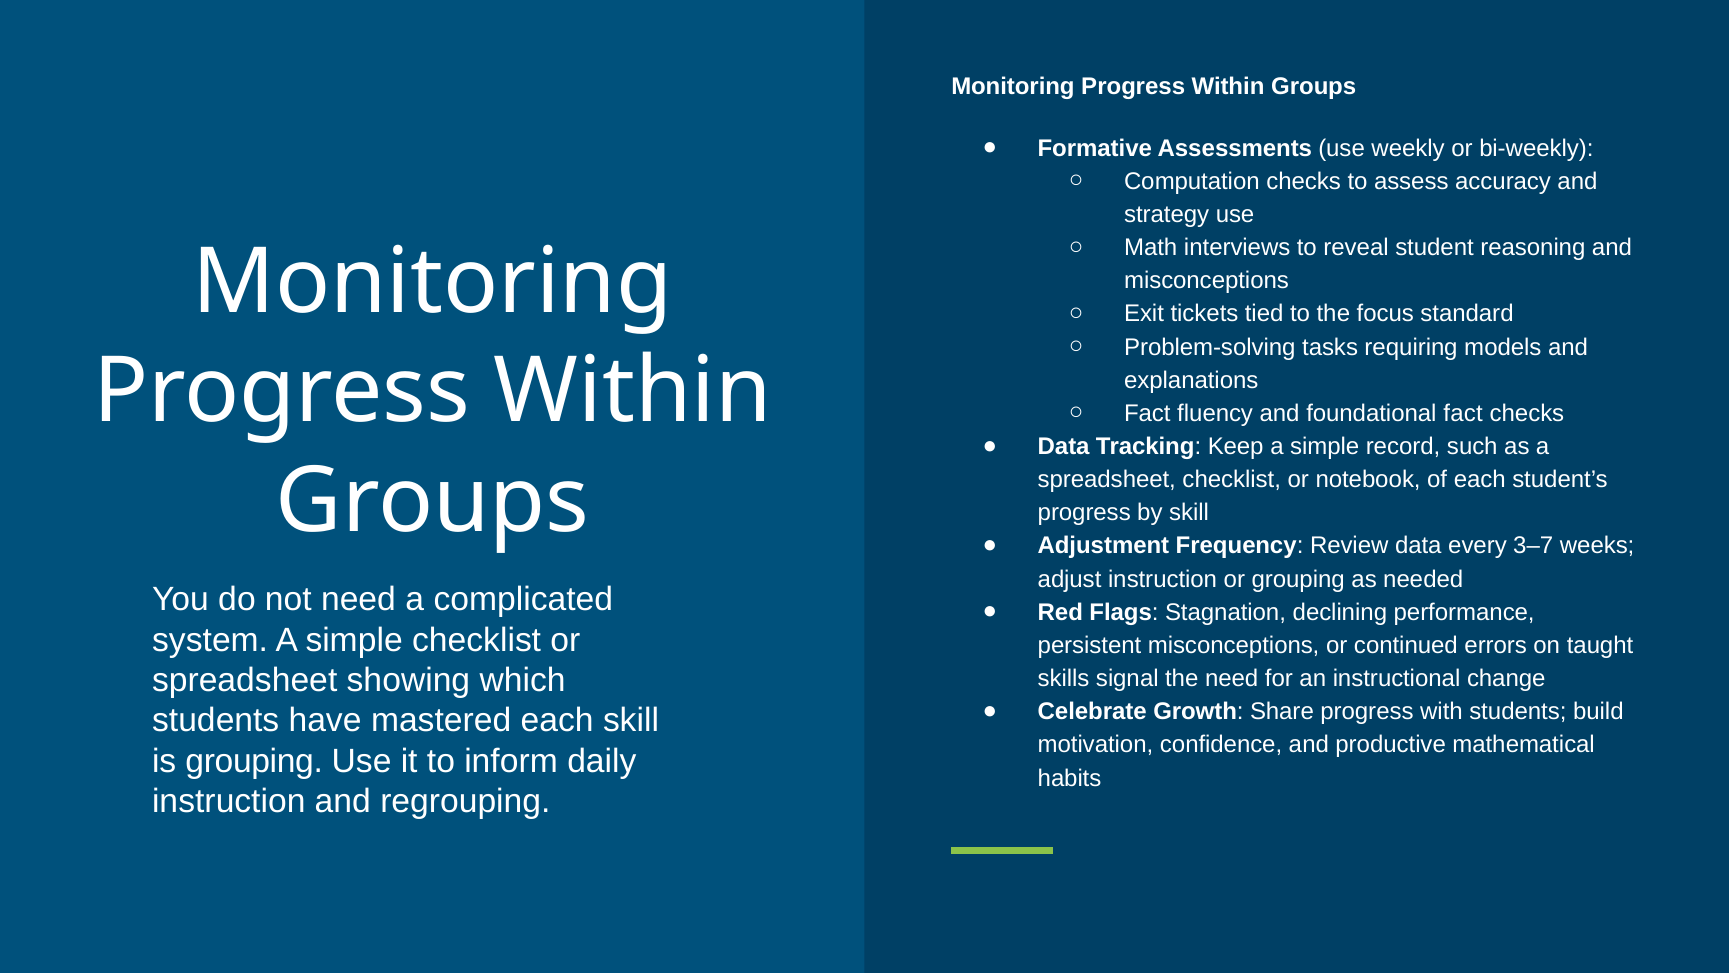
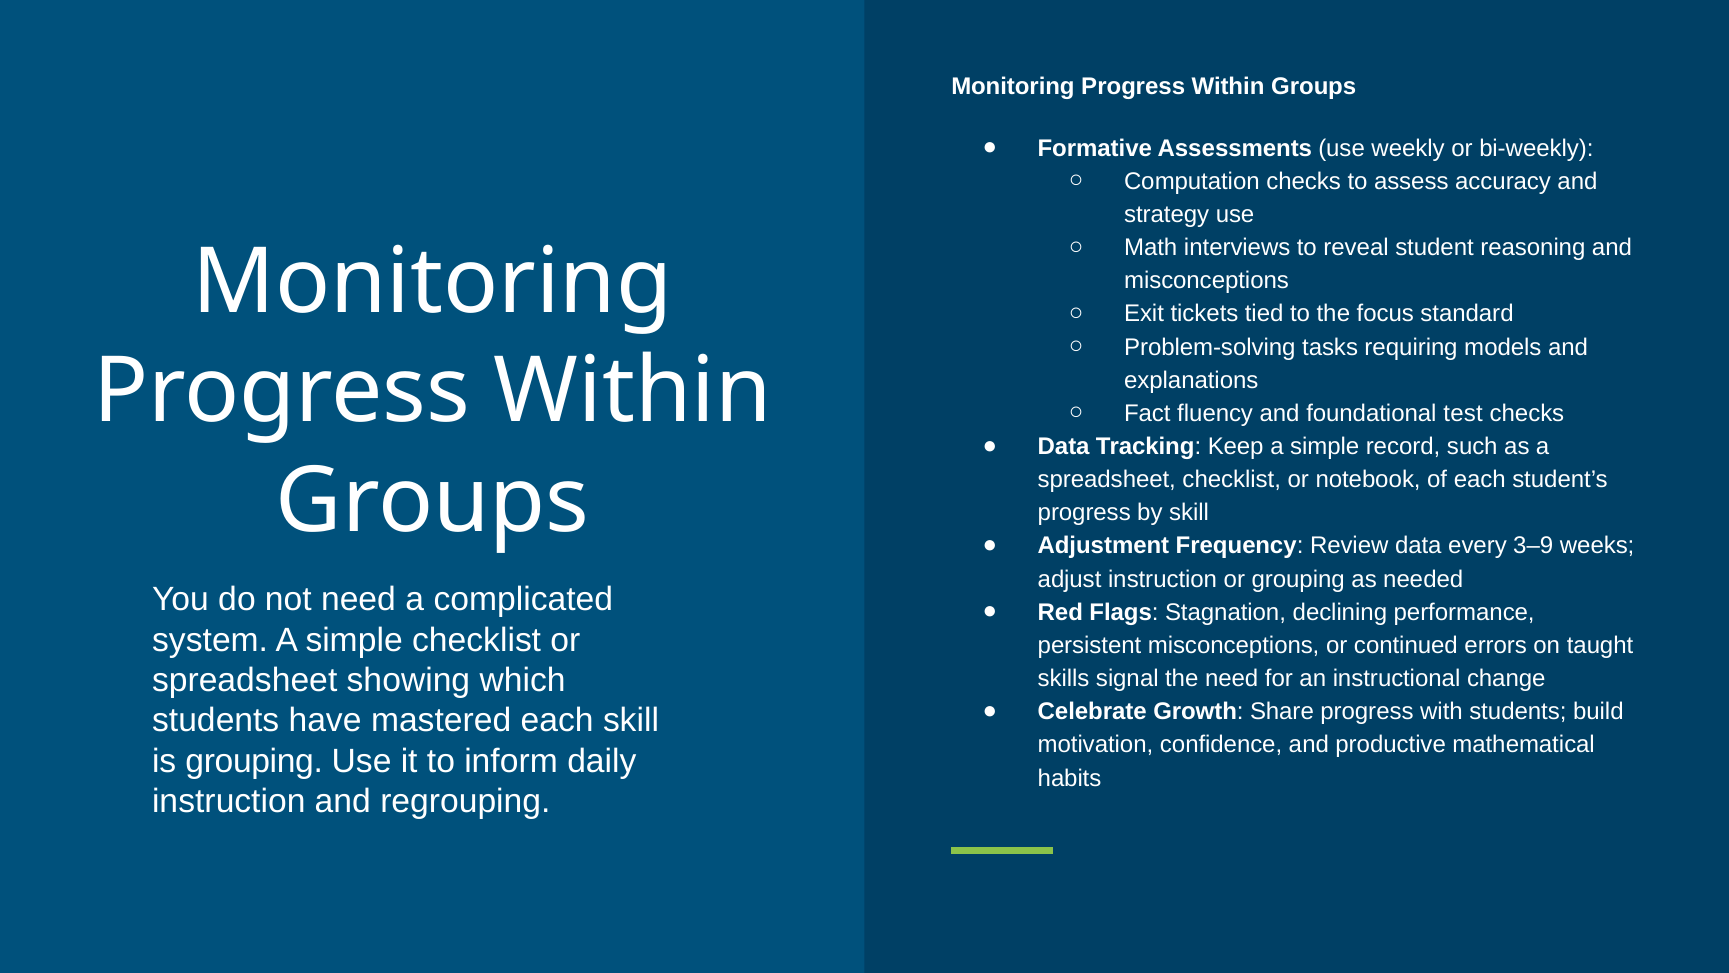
foundational fact: fact -> test (1463, 413)
3–7: 3–7 -> 3–9 (1533, 546)
